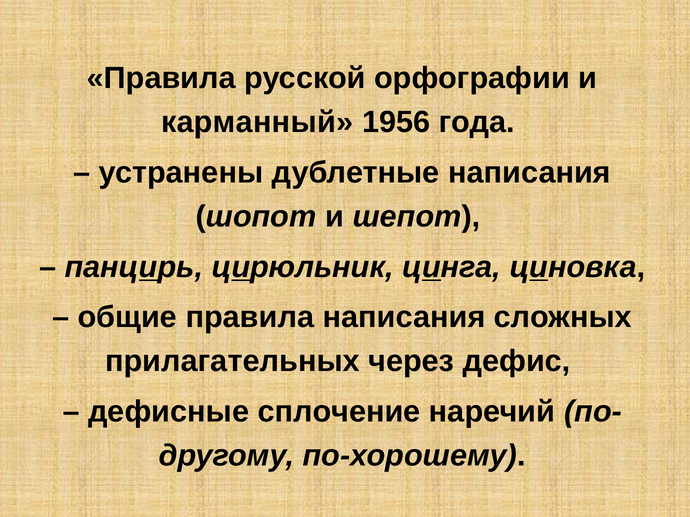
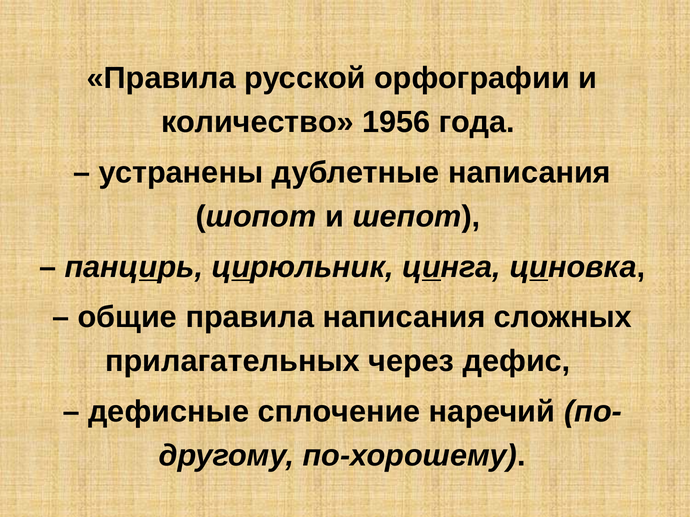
карманный: карманный -> количество (257, 122)
